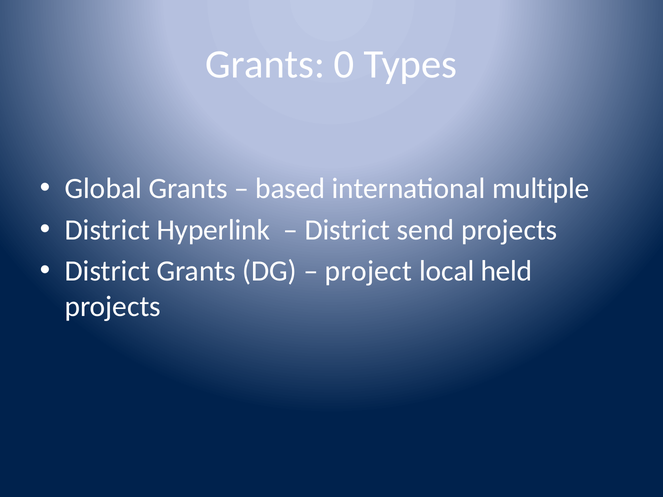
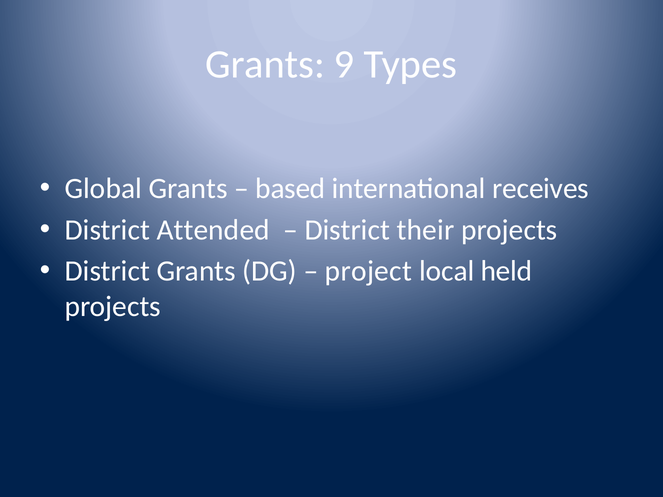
0: 0 -> 9 (344, 64)
multiple: multiple -> receives (541, 189)
Hyperlink: Hyperlink -> Attended (213, 230)
send: send -> their (425, 230)
